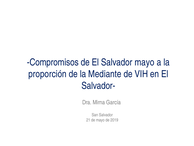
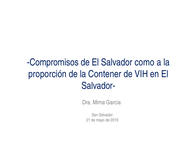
Salvador mayo: mayo -> como (144, 62)
Mediante: Mediante -> Contener (105, 74)
